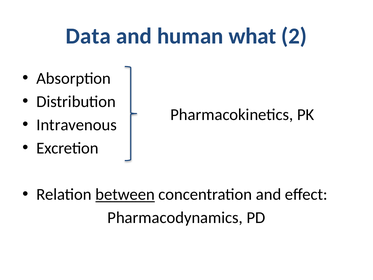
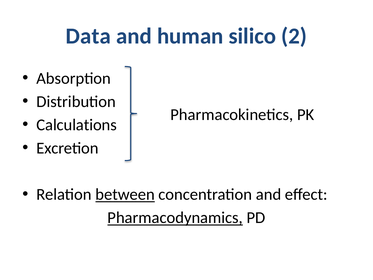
what: what -> silico (252, 36)
Intravenous: Intravenous -> Calculations (77, 125)
Pharmacodynamics underline: none -> present (175, 218)
